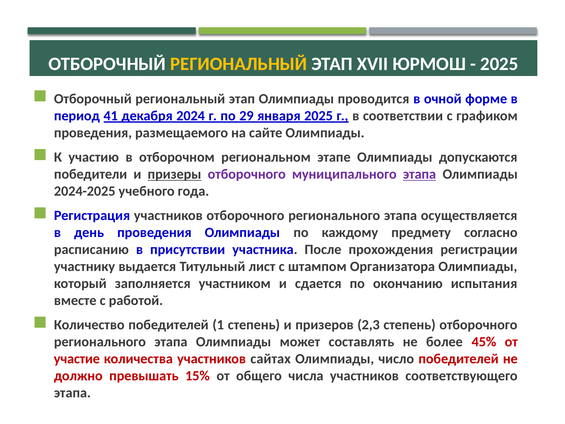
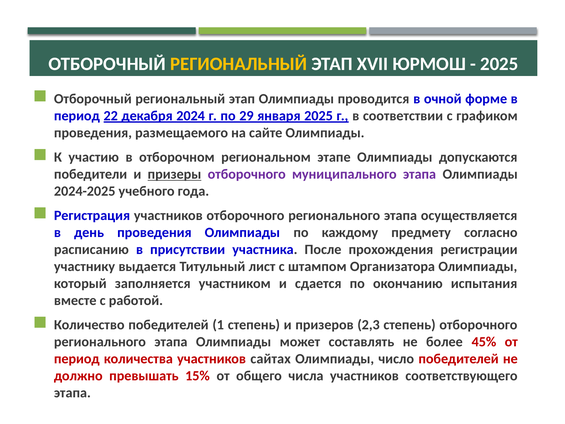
41: 41 -> 22 (111, 116)
этапа underline: present -> none (420, 174)
участие: участие -> период (77, 359)
